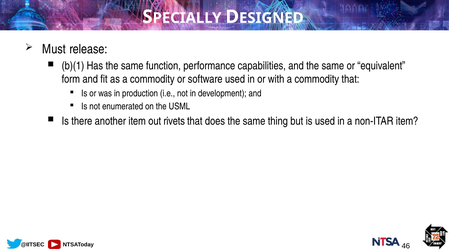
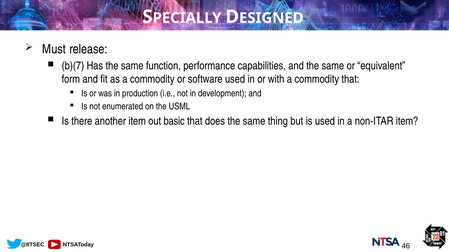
b)(1: b)(1 -> b)(7 (73, 66)
rivets: rivets -> basic (174, 121)
